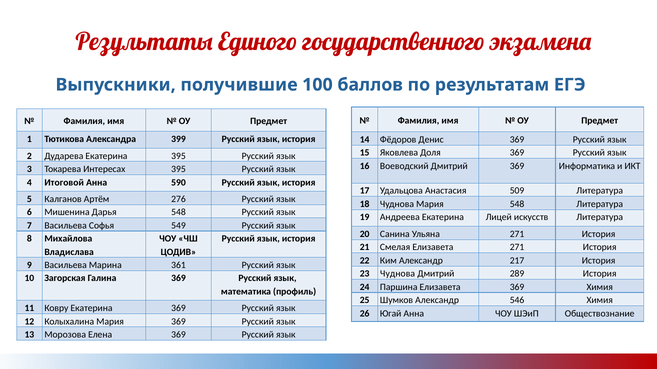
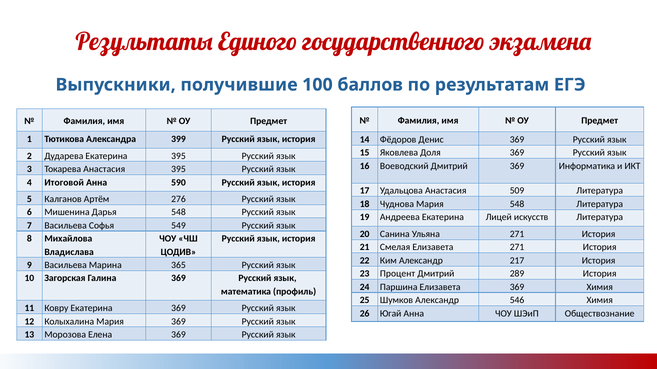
Токарева Интересах: Интересах -> Анастасия (104, 169)
361: 361 -> 365 (179, 265)
23 Чуднова: Чуднова -> Процент (398, 274)
